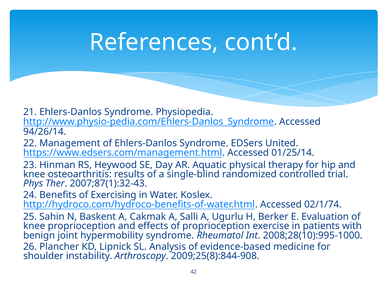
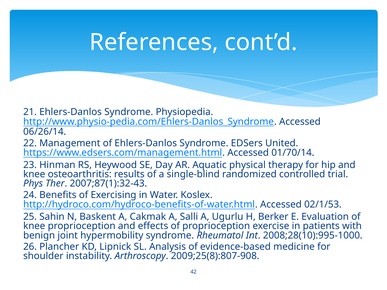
94/26/14: 94/26/14 -> 06/26/14 (45, 132)
01/25/14: 01/25/14 -> 01/70/14 (293, 153)
02/1/74: 02/1/74 -> 02/1/53 (323, 205)
2009;25(8):844-908: 2009;25(8):844-908 -> 2009;25(8):807-908 (215, 256)
